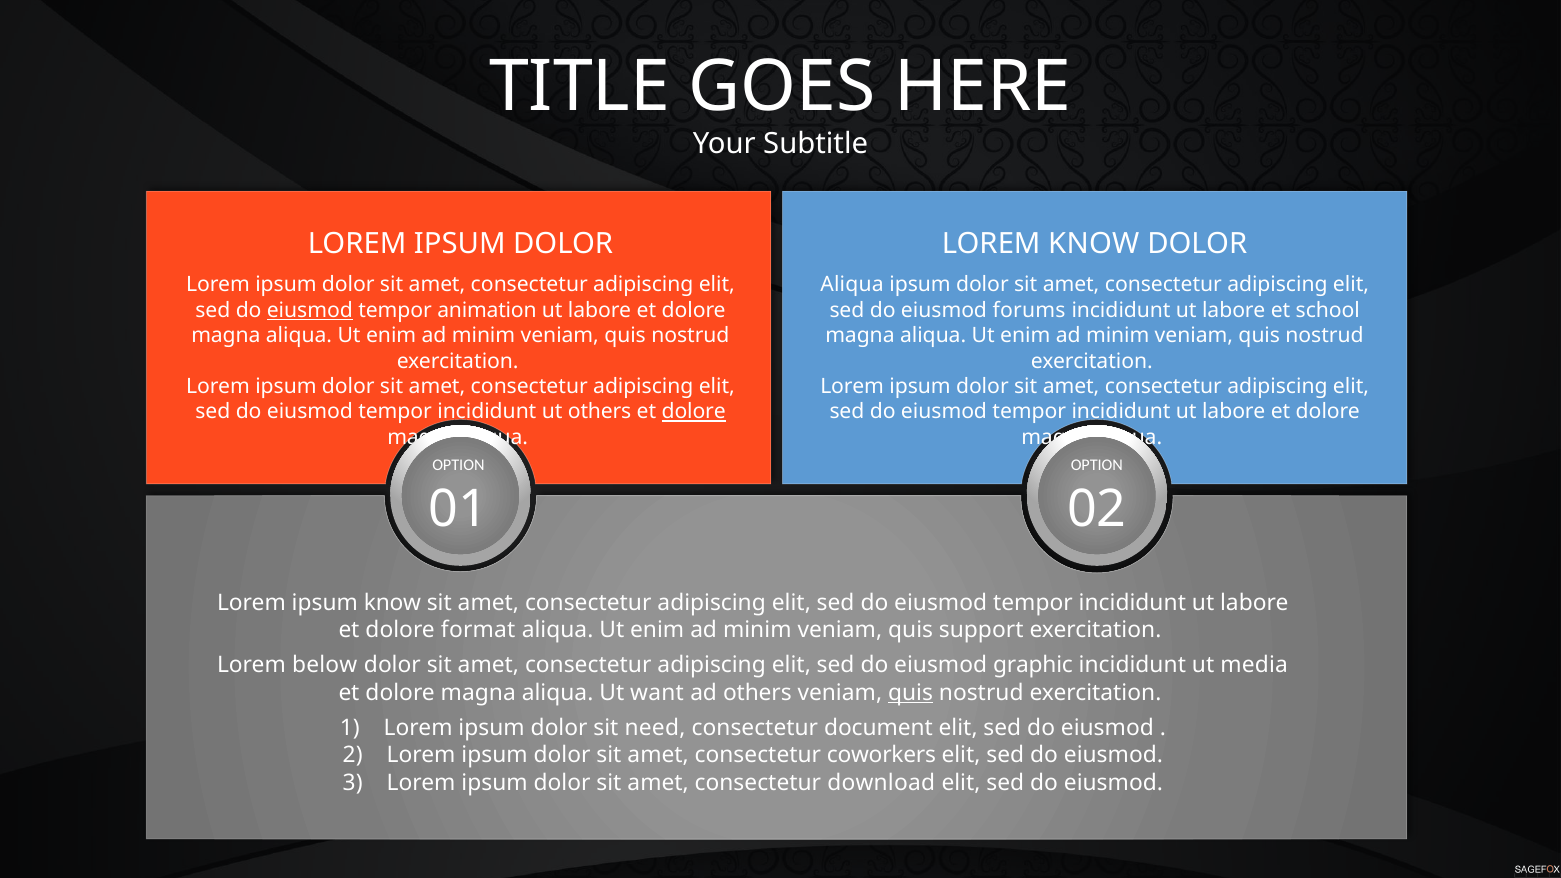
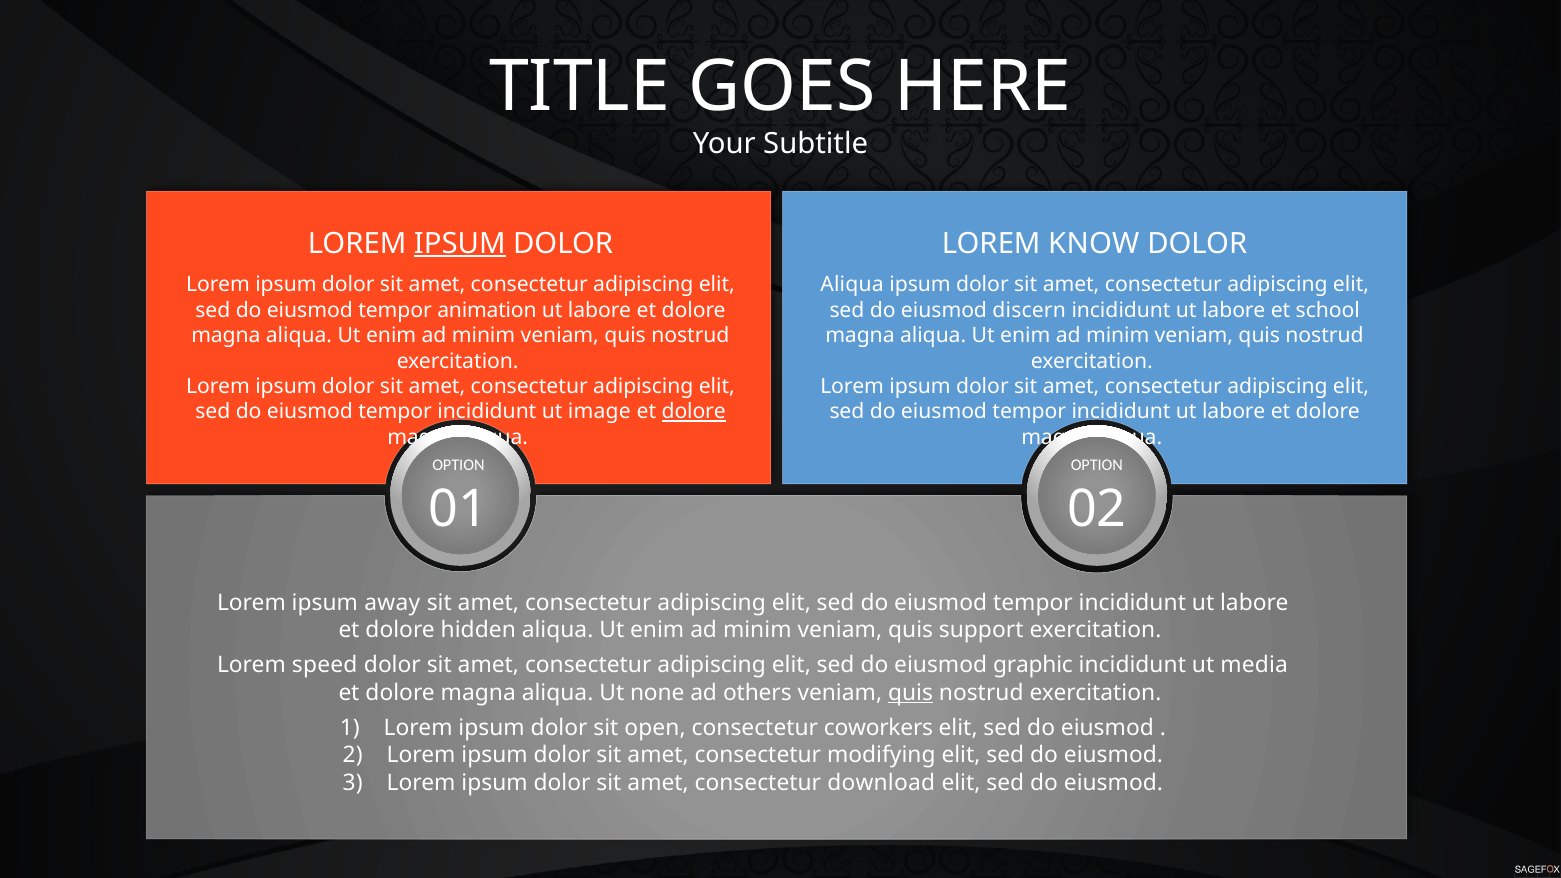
IPSUM underline: none -> present (460, 244)
eiusmod underline: present -> none (310, 310)
forums: forums -> discern (1029, 310)
others: others -> image (599, 412)
ipsum know: know -> away (392, 603)
format: format -> hidden (478, 630)
below: below -> speed (325, 665)
want: want -> none (657, 693)
need: need -> open (655, 728)
document: document -> coworkers (878, 728)
coworkers: coworkers -> modifying (881, 755)
